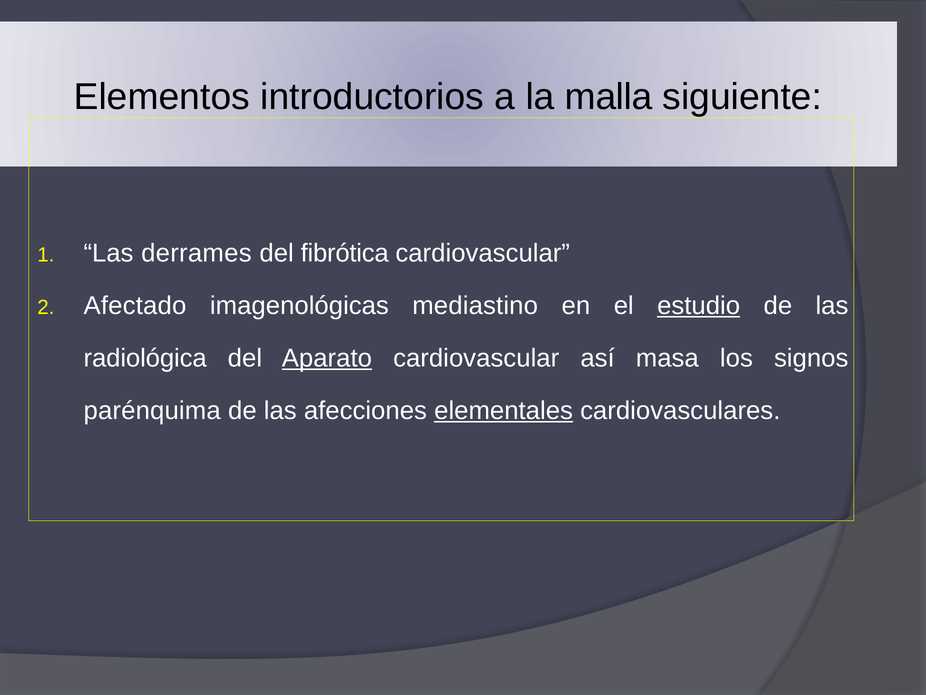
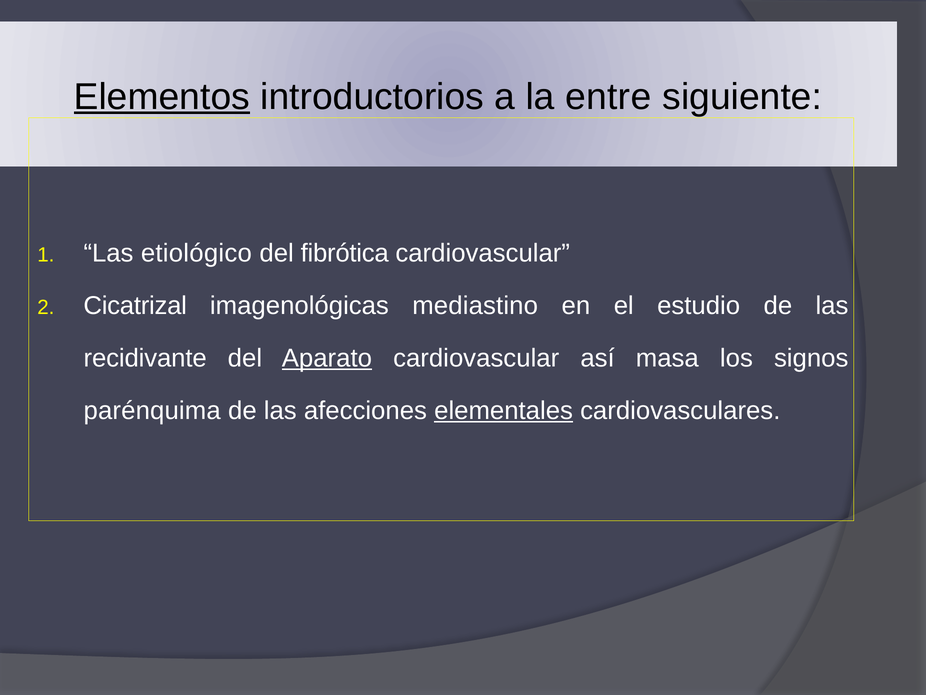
Elementos underline: none -> present (162, 97)
malla: malla -> entre (608, 97)
derrames: derrames -> etiológico (196, 253)
Afectado: Afectado -> Cicatrizal (135, 305)
estudio underline: present -> none (699, 305)
radiológica: radiológica -> recidivante (145, 358)
